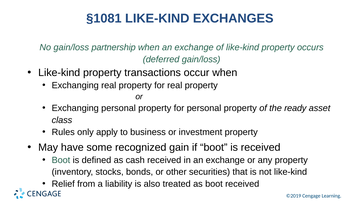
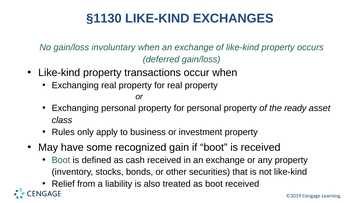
§1081: §1081 -> §1130 (104, 18)
partnership: partnership -> involuntary (114, 47)
